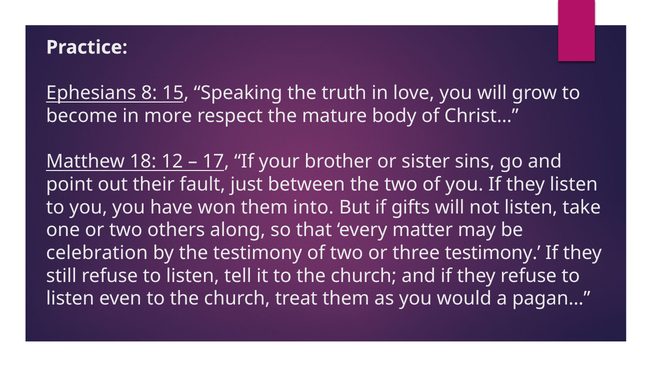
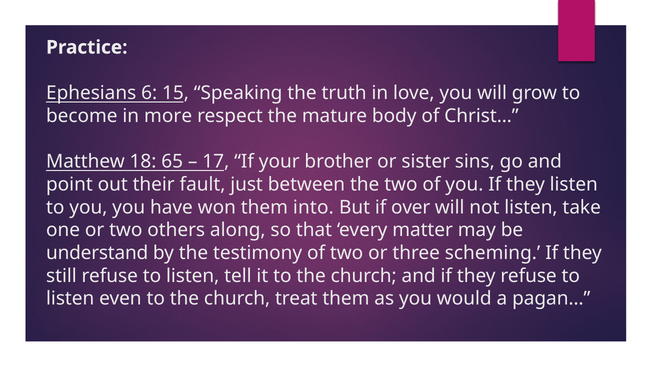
8: 8 -> 6 (149, 93)
12: 12 -> 65 (172, 161)
gifts: gifts -> over (411, 207)
celebration: celebration -> understand (97, 253)
three testimony: testimony -> scheming (493, 253)
